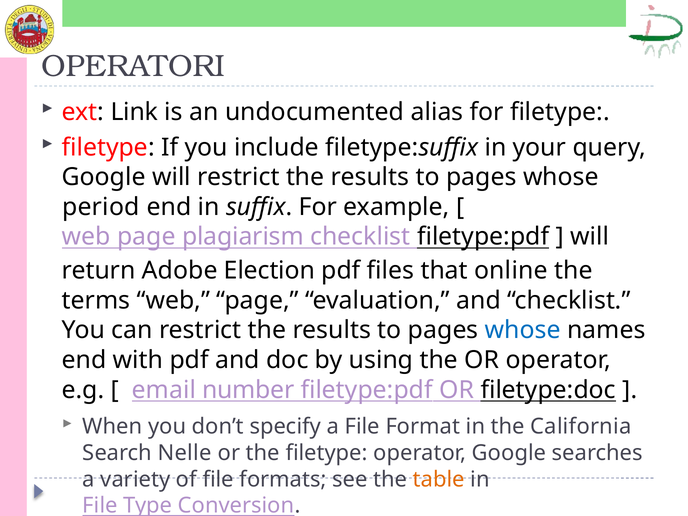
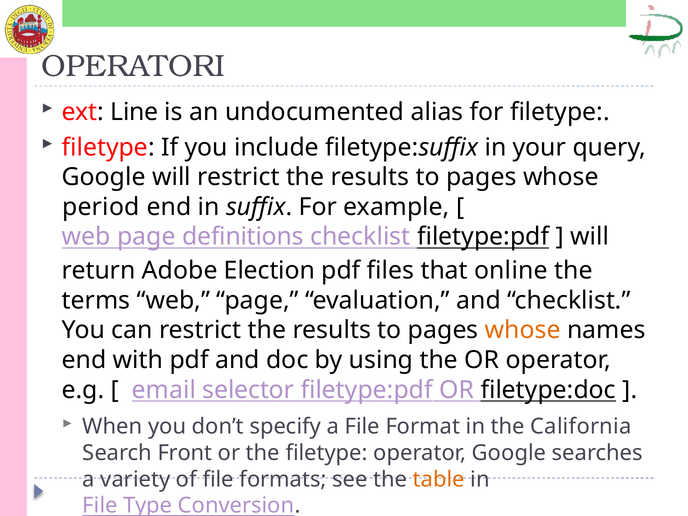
Link: Link -> Line (134, 112)
plagiarism: plagiarism -> definitions (243, 237)
whose colour: blue -> orange (523, 330)
number: number -> selector (248, 390)
Nelle: Nelle -> Front (185, 453)
